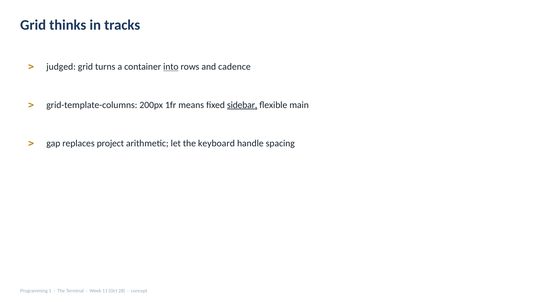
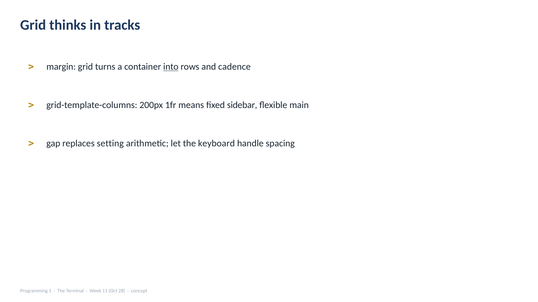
judged: judged -> margin (61, 67)
sidebar underline: present -> none (242, 105)
project: project -> setting (110, 144)
